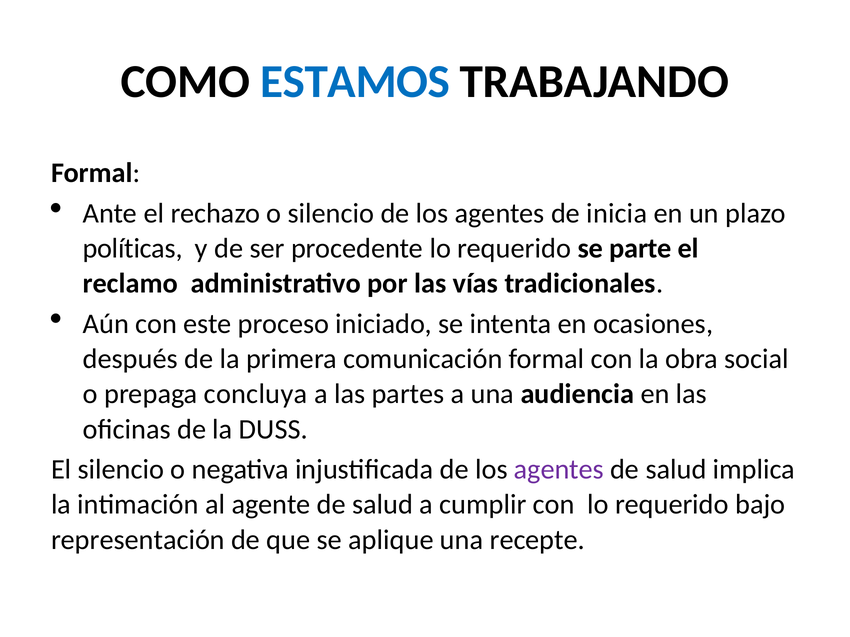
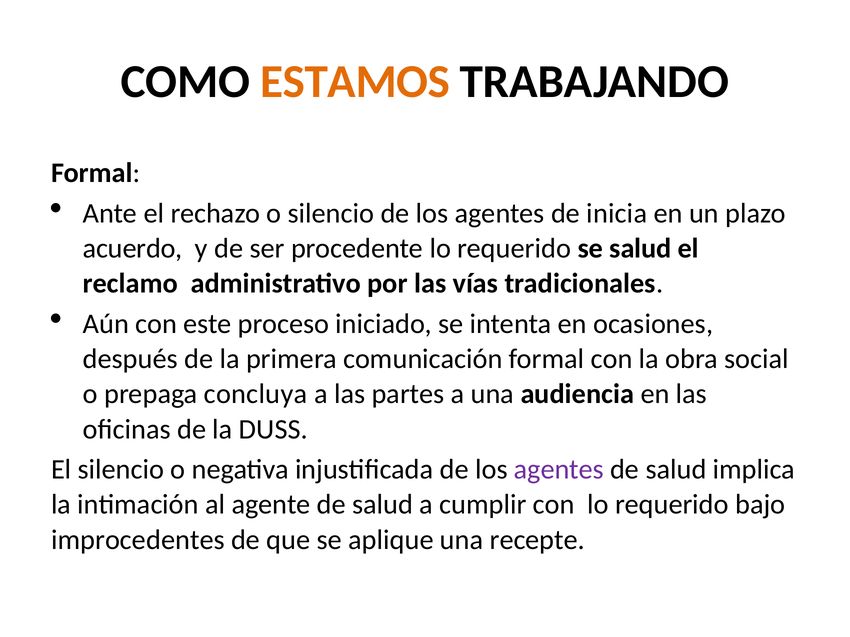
ESTAMOS colour: blue -> orange (355, 82)
políticas: políticas -> acuerdo (133, 249)
se parte: parte -> salud (641, 249)
representación: representación -> improcedentes (138, 540)
